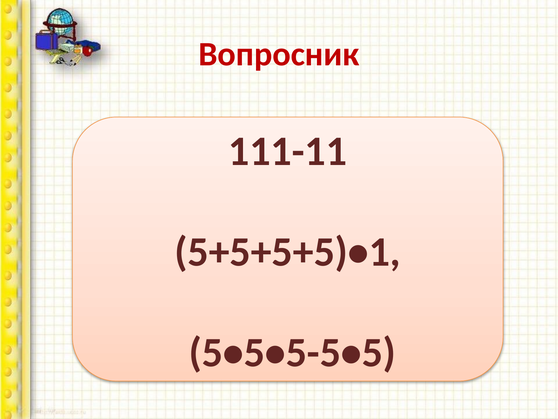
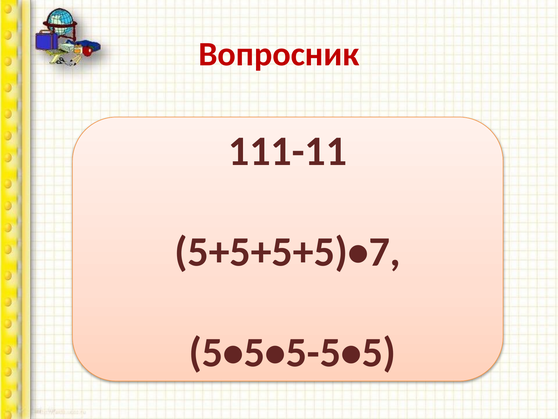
5+5+5+5)•1: 5+5+5+5)•1 -> 5+5+5+5)•7 (288, 252)
